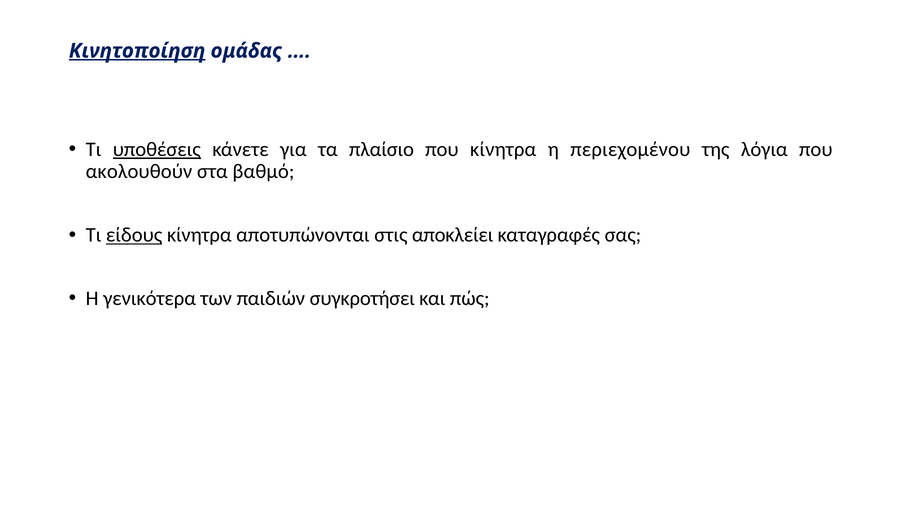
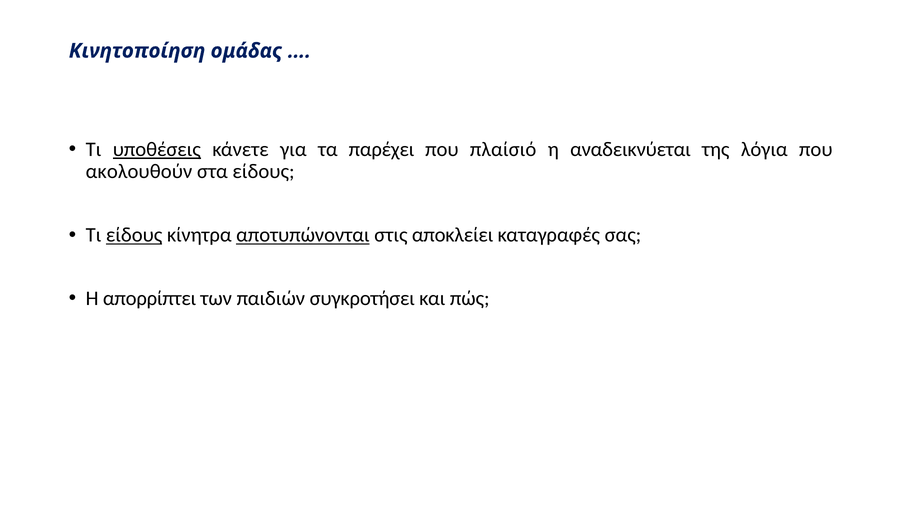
Κινητοποίηση underline: present -> none (137, 51)
πλαίσιο: πλαίσιο -> παρέχει (382, 149)
που κίνητρα: κίνητρα -> πλαίσιό (503, 149)
περιεχομένου: περιεχομένου -> αναδεικνύεται (630, 149)
στα βαθμό: βαθμό -> είδους (264, 172)
αποτυπώνονται underline: none -> present (303, 235)
γενικότερα: γενικότερα -> απορρίπτει (150, 299)
